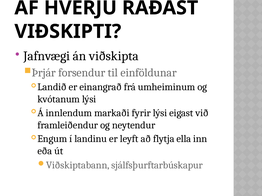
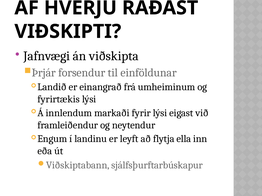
kvótanum: kvótanum -> fyrirtækis (59, 99)
